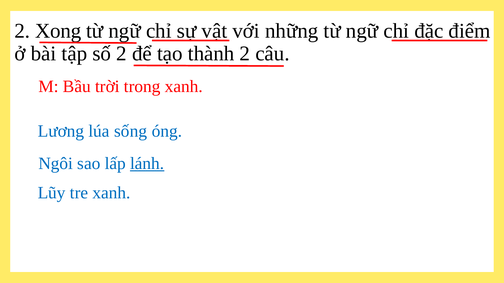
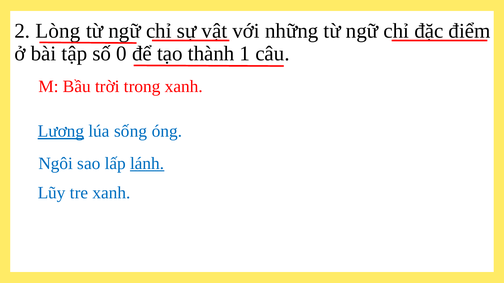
Xong: Xong -> Lòng (58, 31)
số 2: 2 -> 0 (122, 54)
thành 2: 2 -> 1 (245, 54)
Lương underline: none -> present (61, 131)
